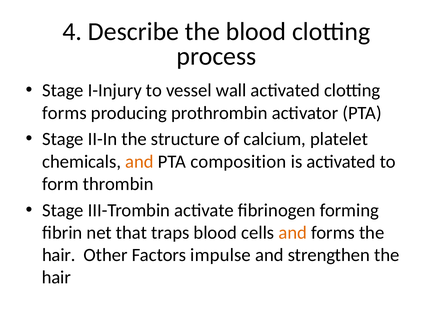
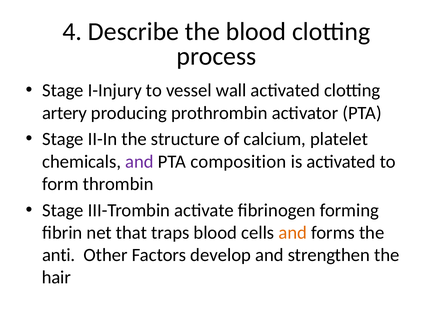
forms: forms -> artery (65, 113)
and colour: orange -> purple (139, 161)
hair: hair -> anti (59, 255)
impulse: impulse -> develop (221, 255)
